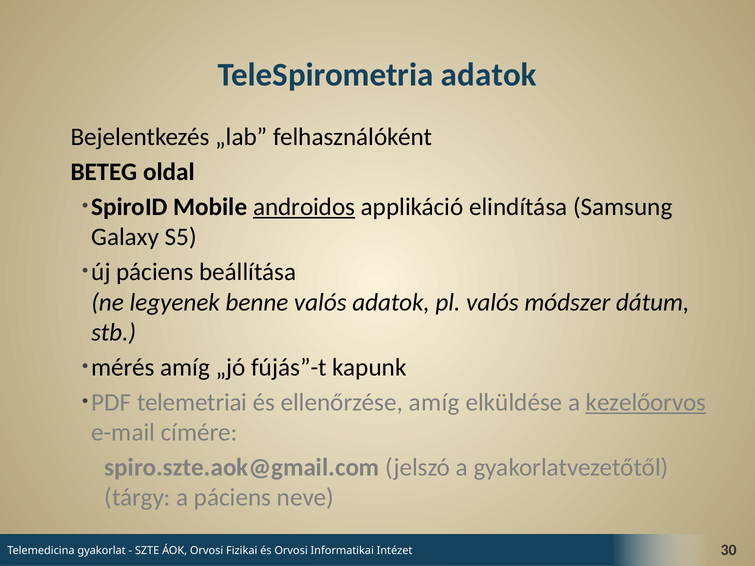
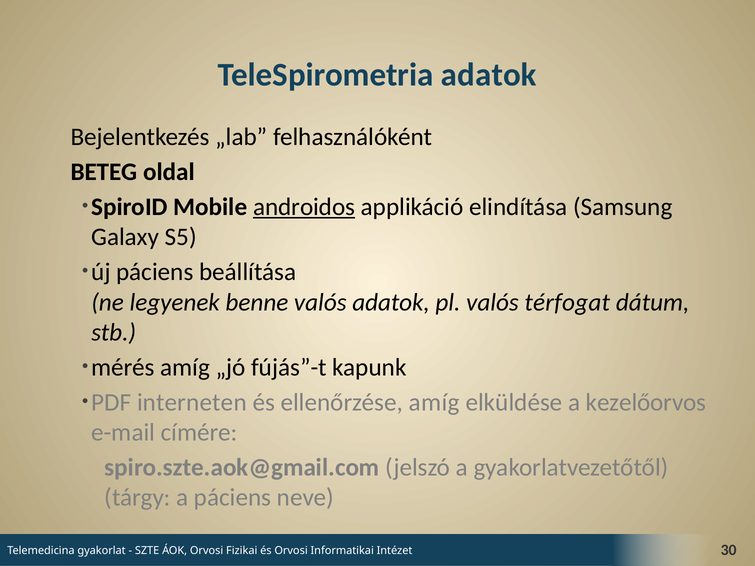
módszer: módszer -> térfogat (567, 302)
telemetriai: telemetriai -> interneten (192, 402)
kezelőorvos underline: present -> none (646, 402)
